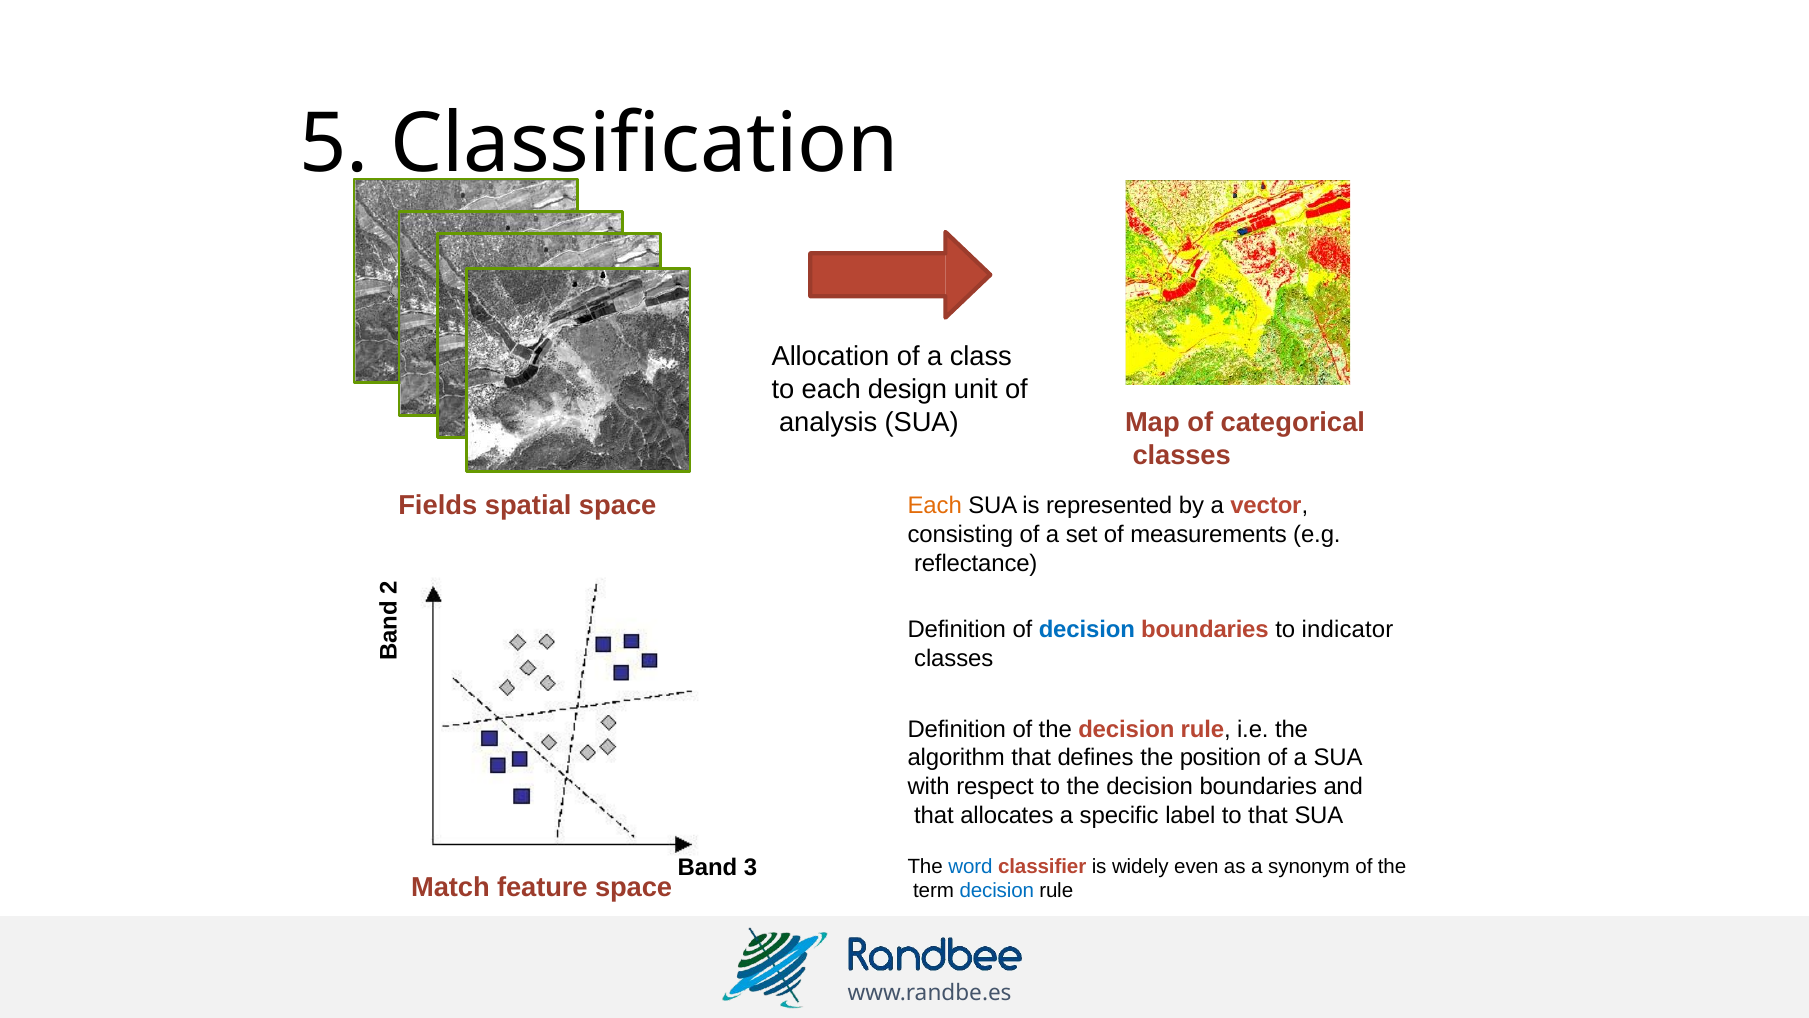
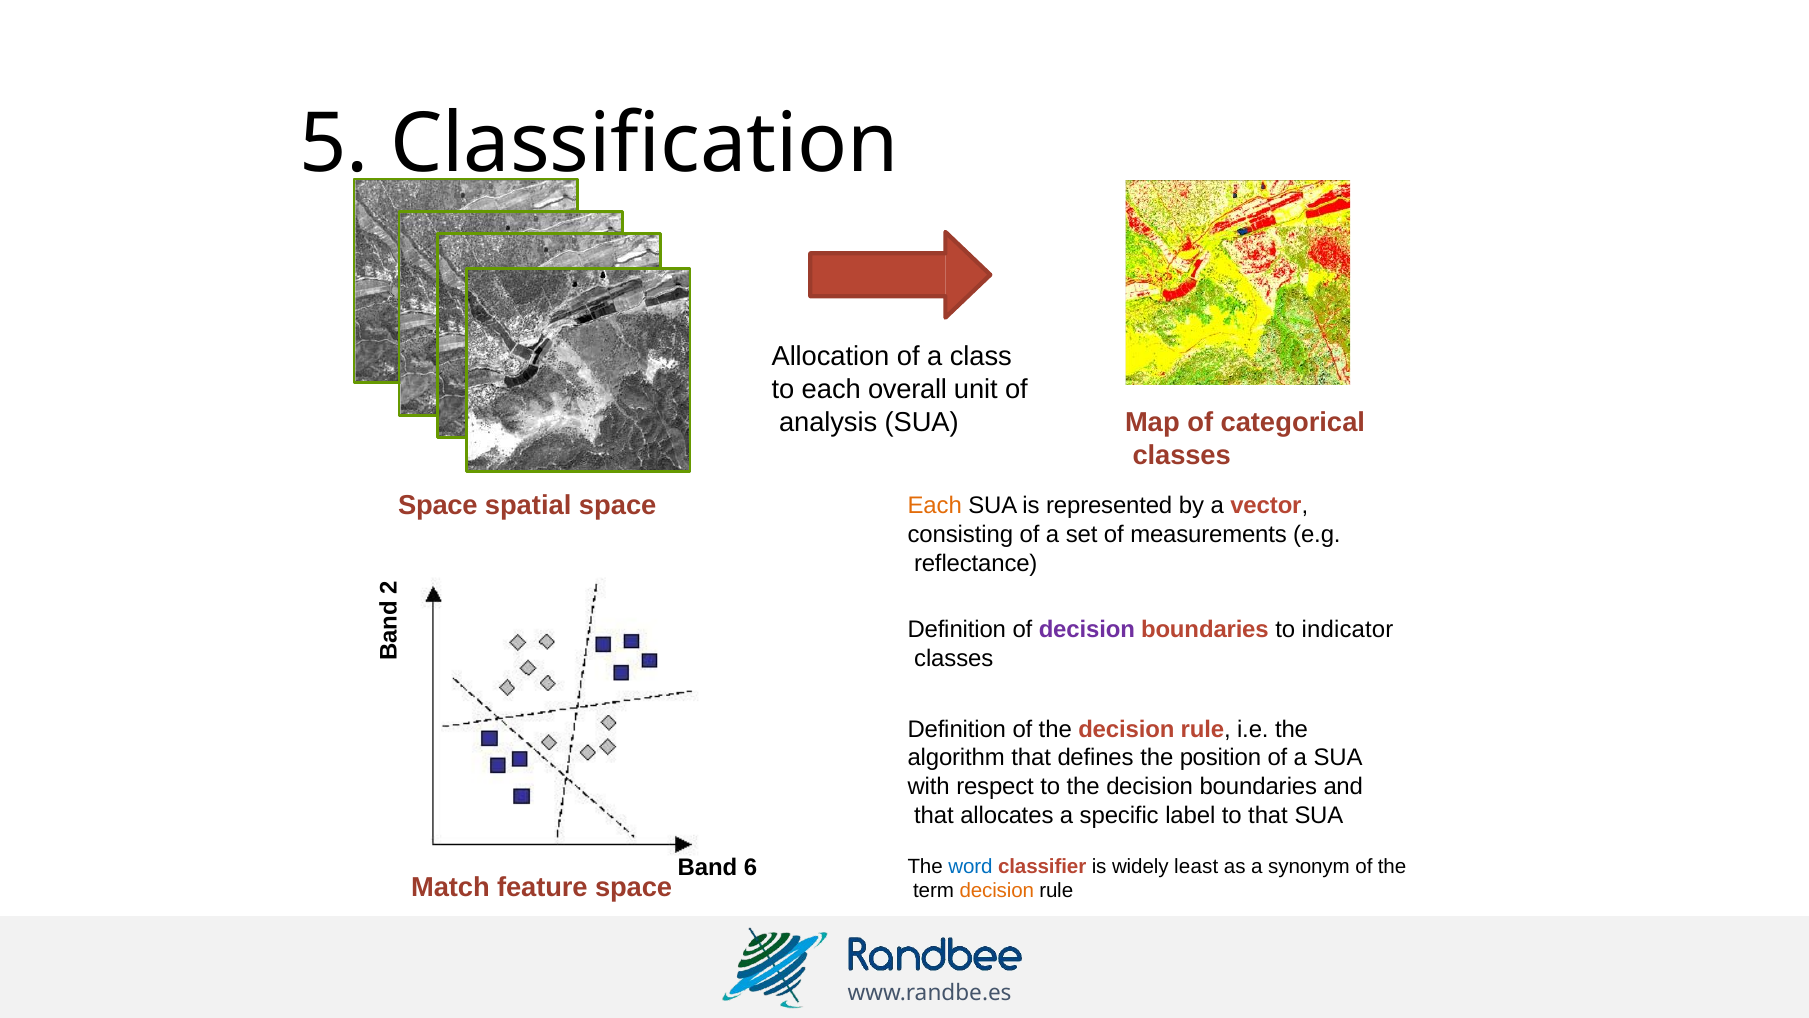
design: design -> overall (907, 390)
Fields: Fields -> Space (438, 505)
decision colour: blue -> purple (1087, 630)
3: 3 -> 6 (751, 868)
even: even -> least (1196, 866)
decision colour: blue -> orange (997, 891)
